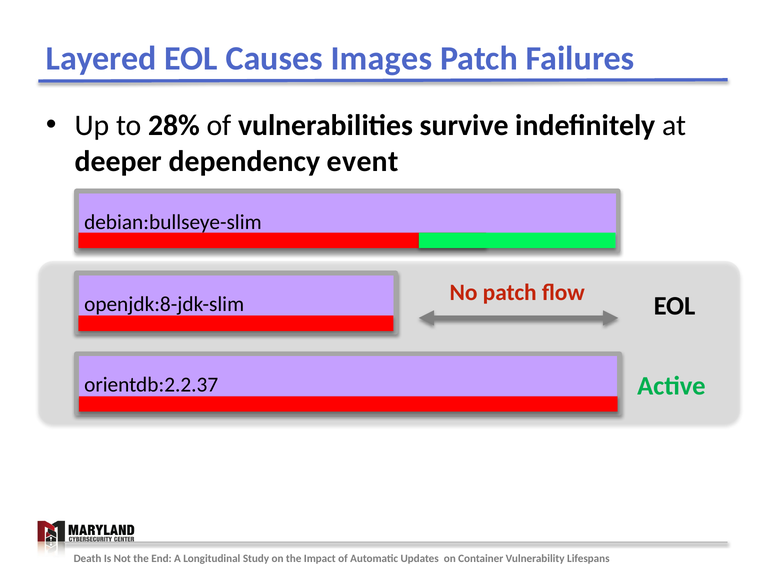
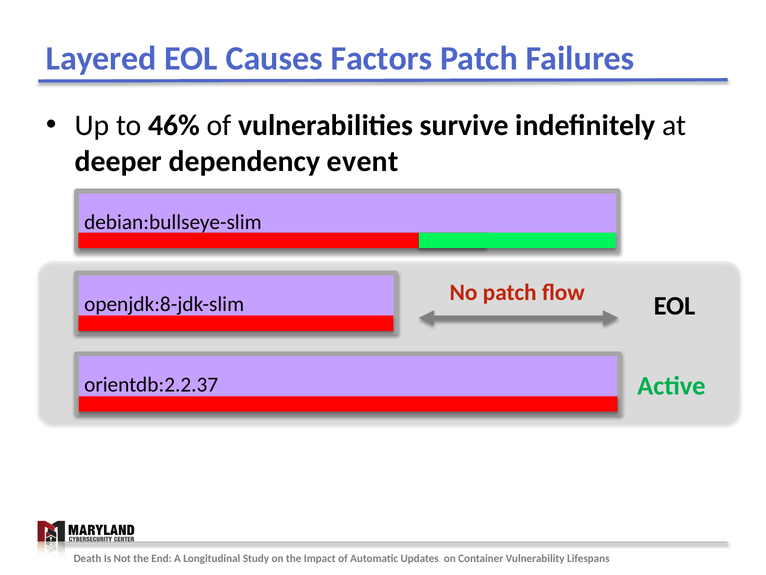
Images: Images -> Factors (382, 58)
28%: 28% -> 46% (174, 125)
